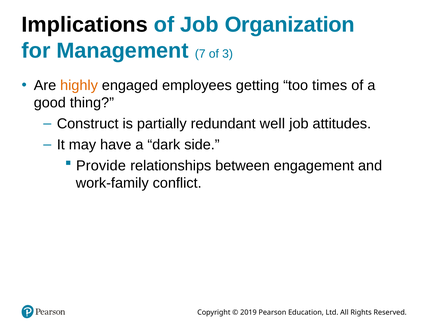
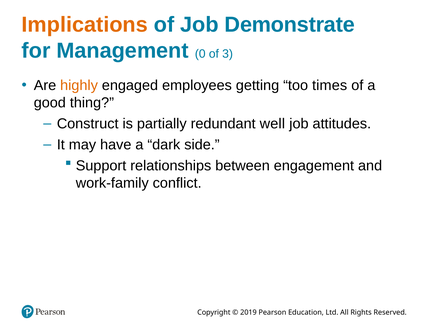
Implications colour: black -> orange (85, 25)
Organization: Organization -> Demonstrate (290, 25)
7: 7 -> 0 (200, 54)
Provide: Provide -> Support (101, 166)
